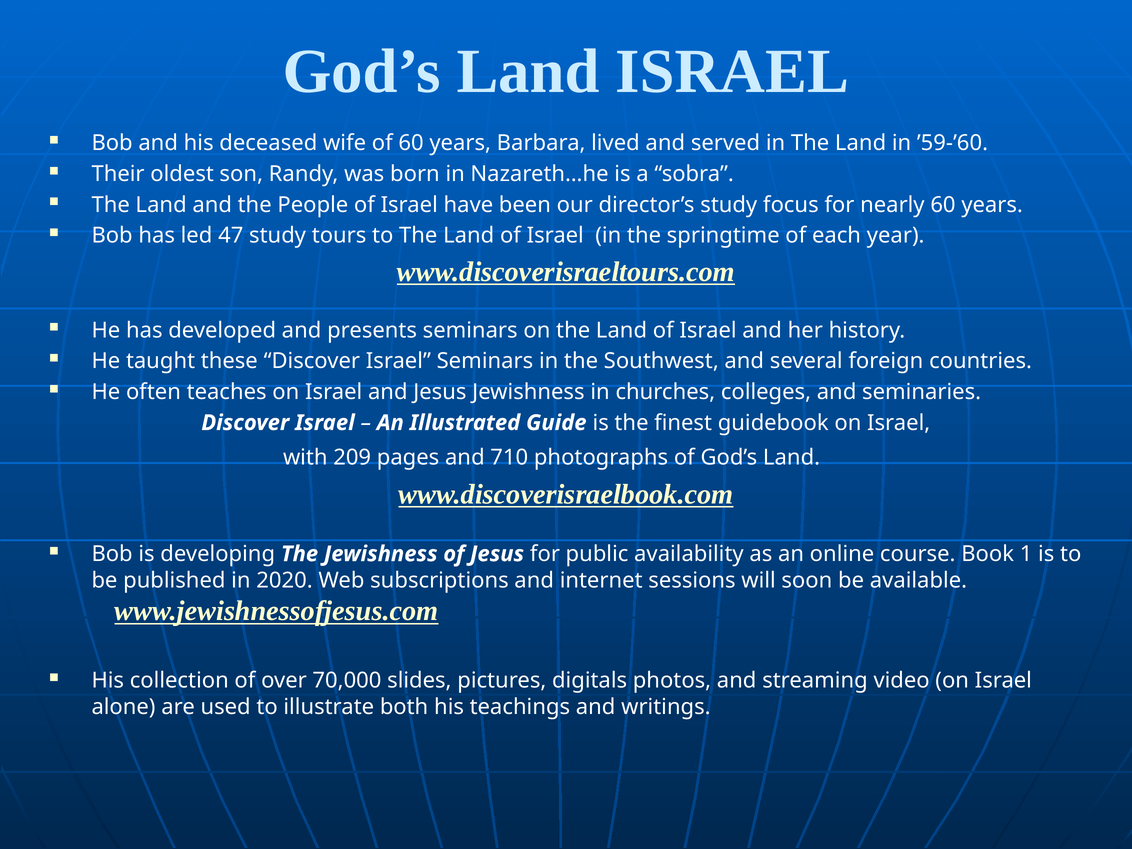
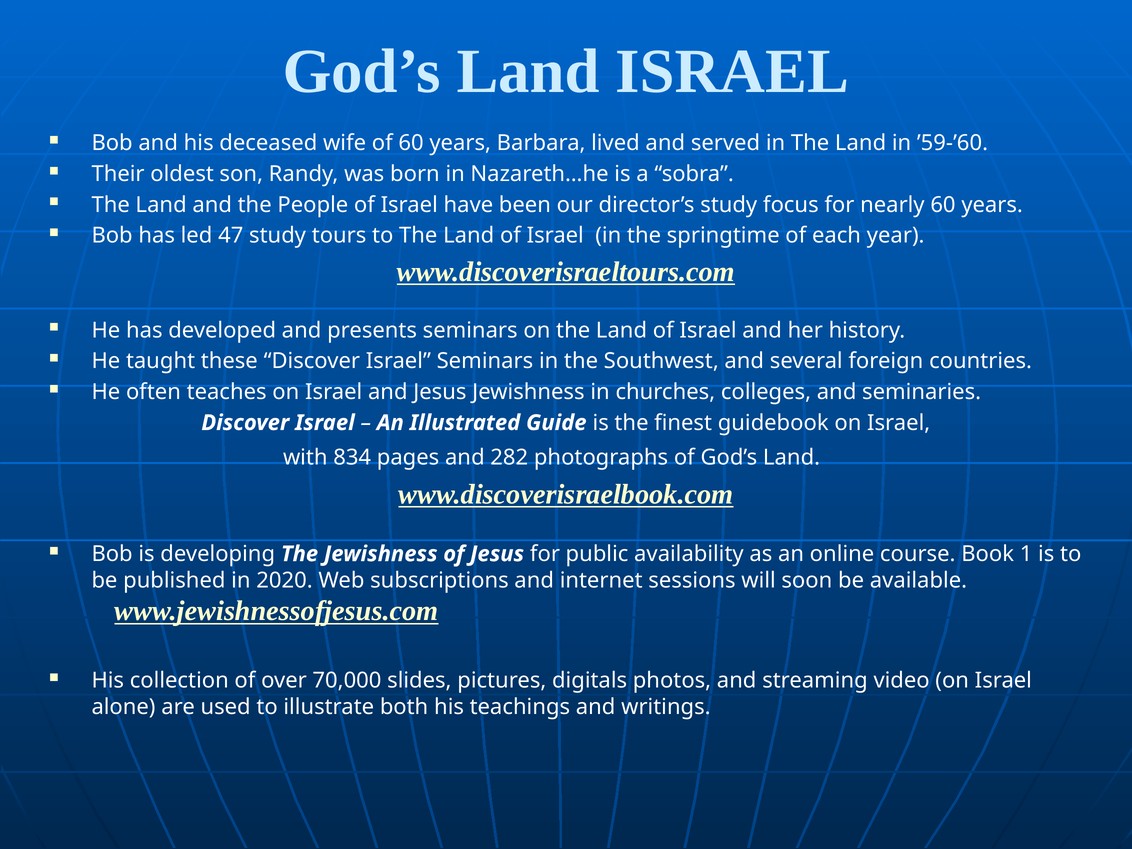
209: 209 -> 834 (352, 457)
710: 710 -> 282 (509, 457)
